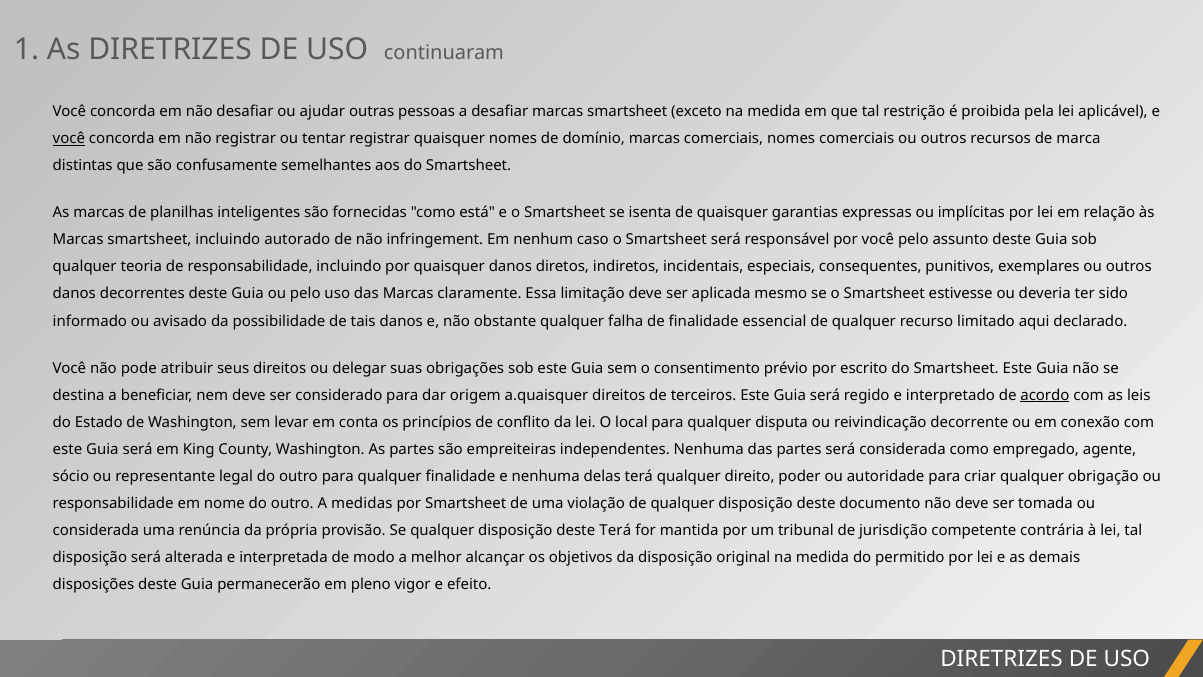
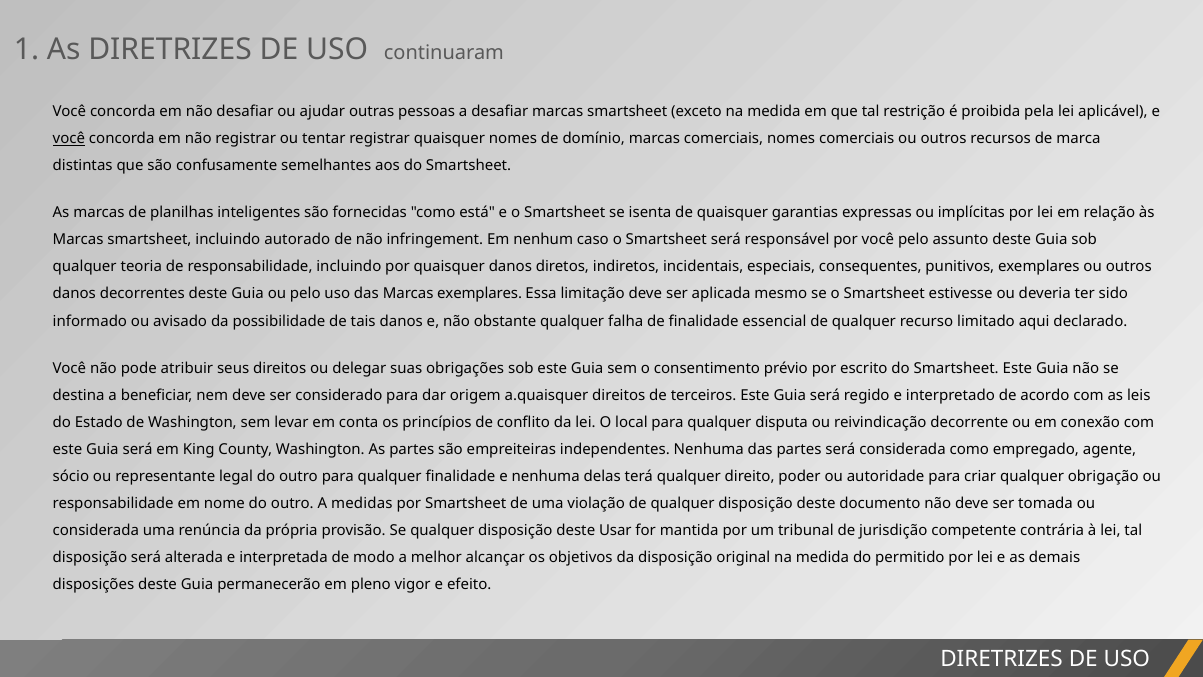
Marcas claramente: claramente -> exemplares (480, 294)
acordo underline: present -> none (1045, 395)
deste Terá: Terá -> Usar (615, 530)
